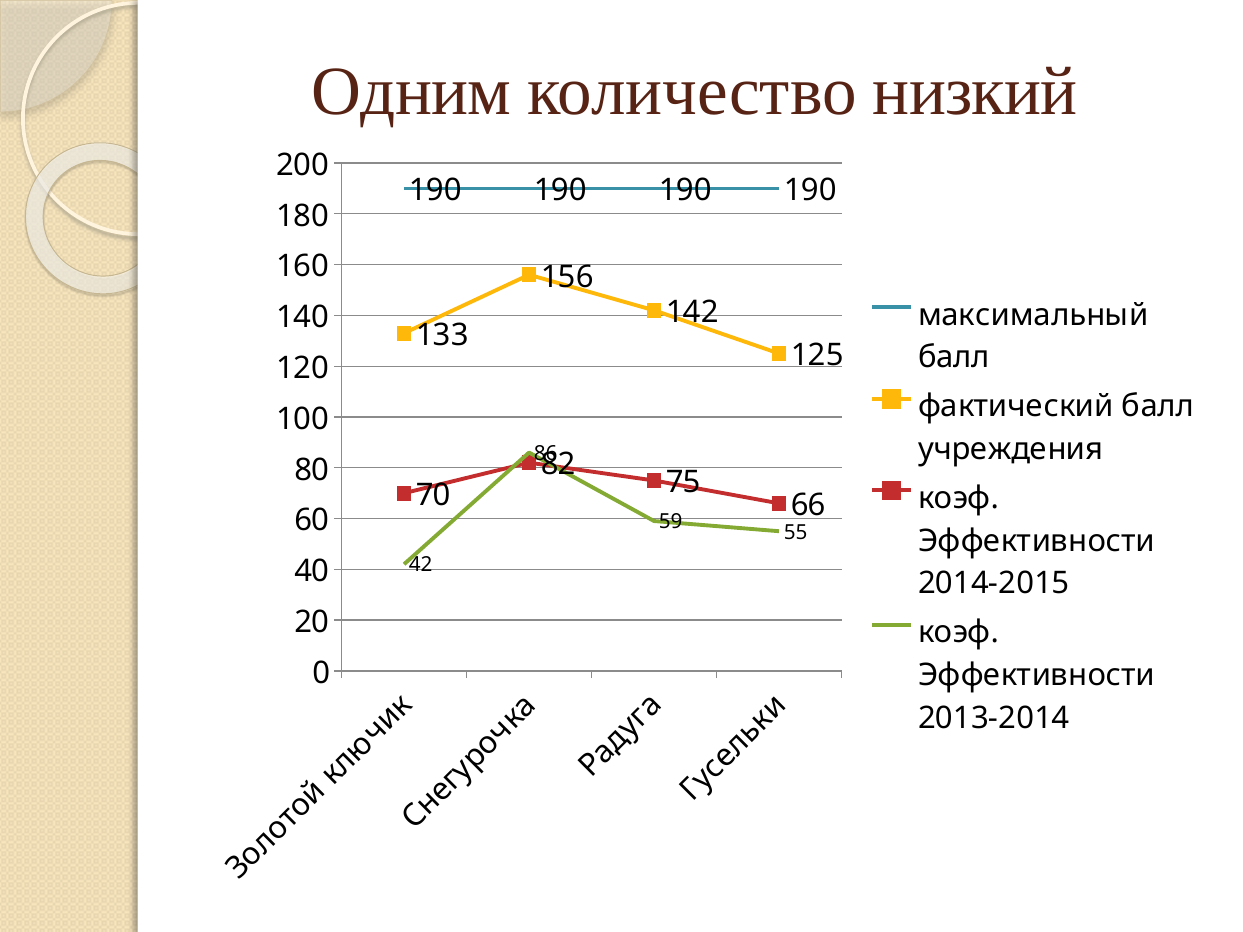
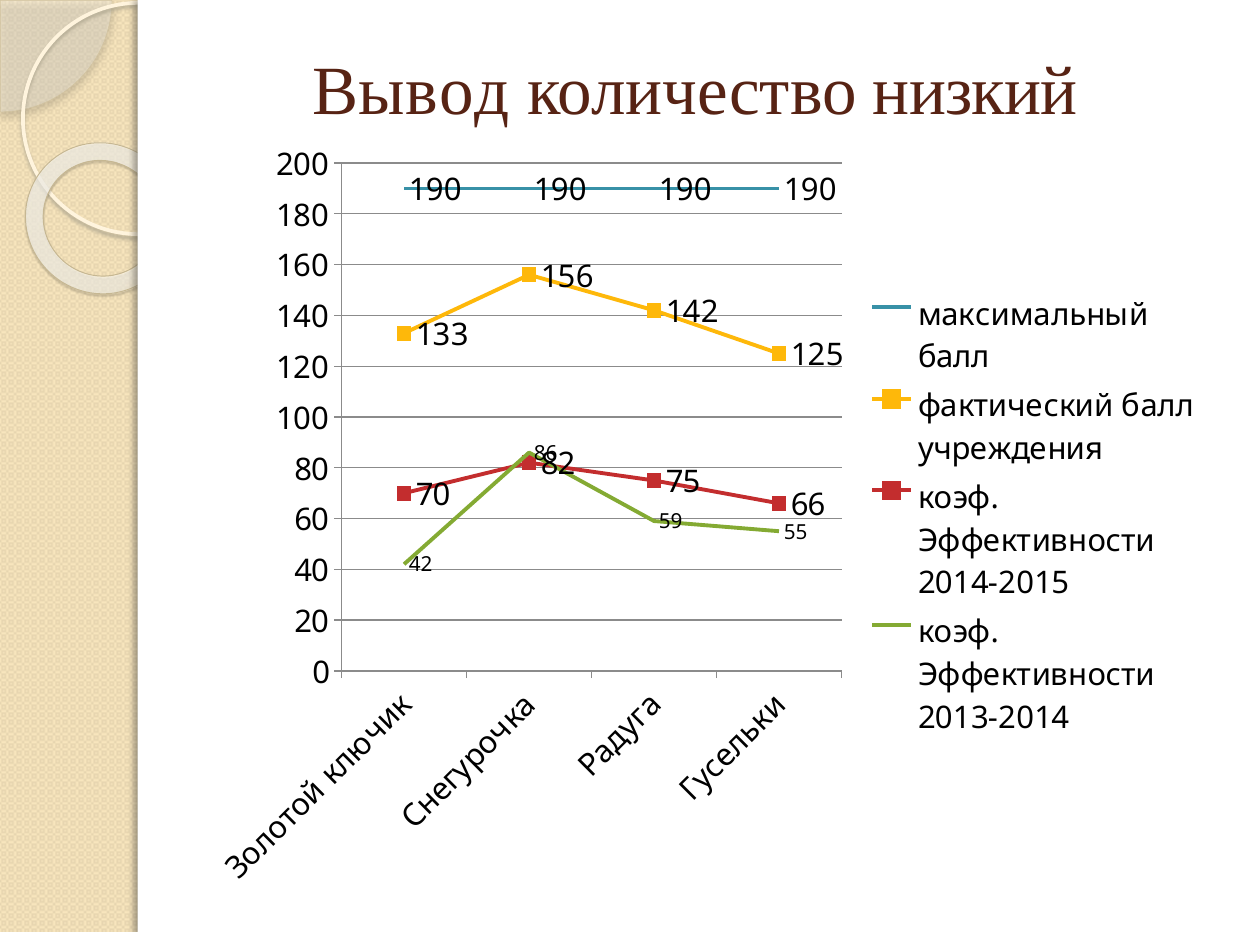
Одним: Одним -> Вывод (411, 91)
